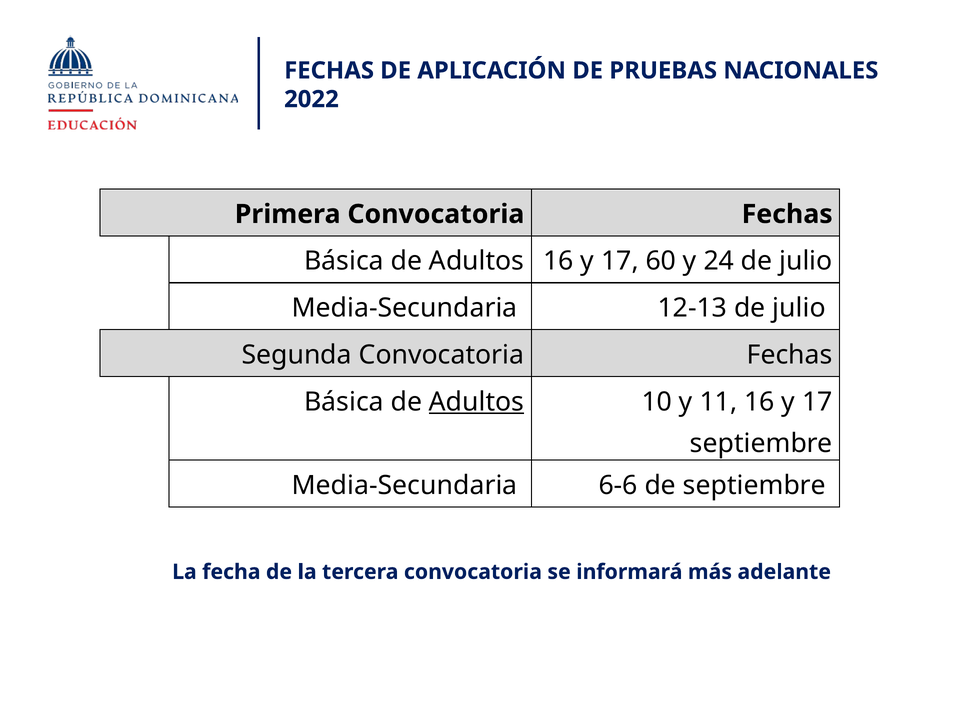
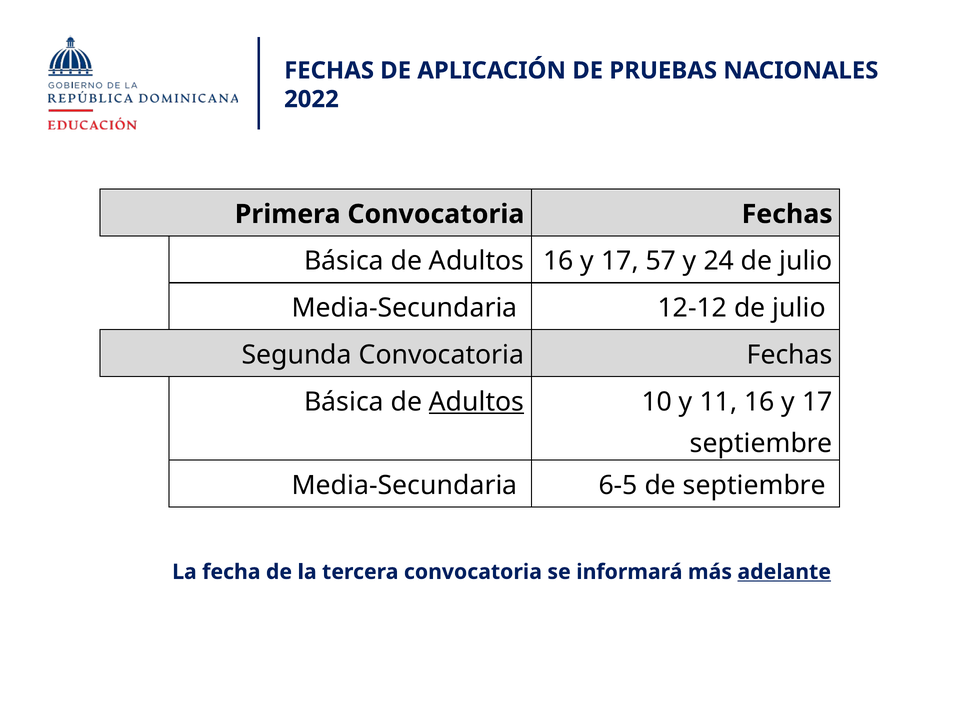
60: 60 -> 57 (661, 261)
12-13: 12-13 -> 12-12 (692, 308)
6-6: 6-6 -> 6-5 (618, 486)
adelante underline: none -> present (784, 572)
